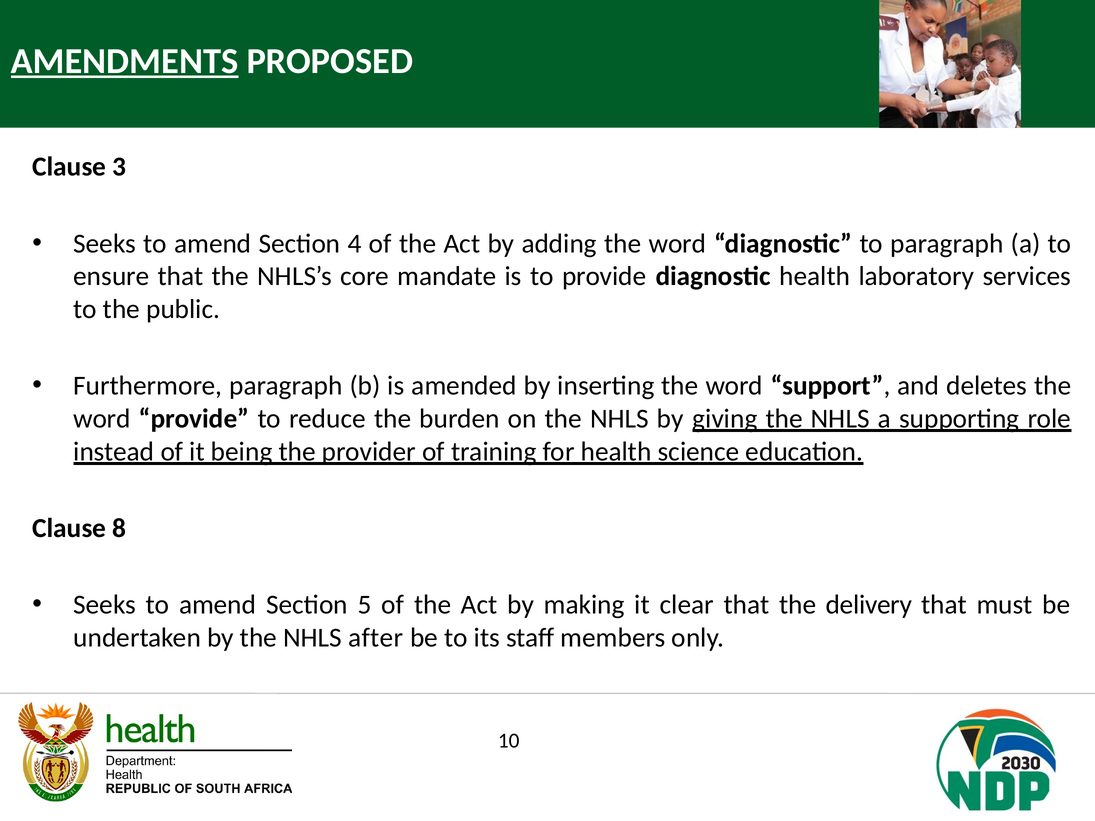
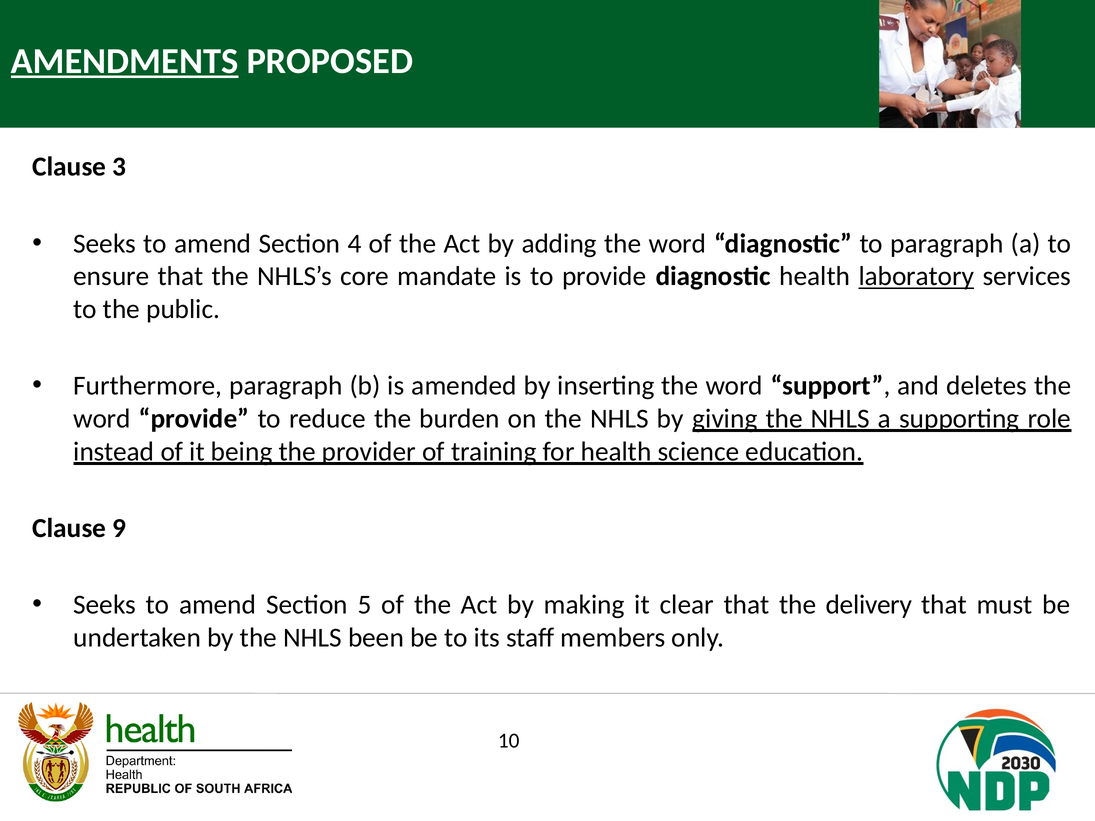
laboratory underline: none -> present (916, 276)
8: 8 -> 9 (119, 528)
after: after -> been (376, 638)
